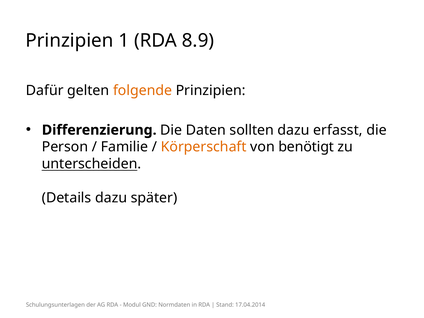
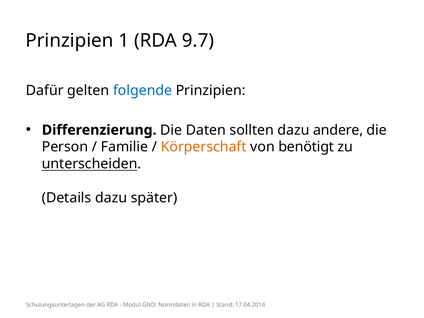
8.9: 8.9 -> 9.7 (198, 41)
folgende colour: orange -> blue (143, 90)
erfasst: erfasst -> andere (338, 130)
